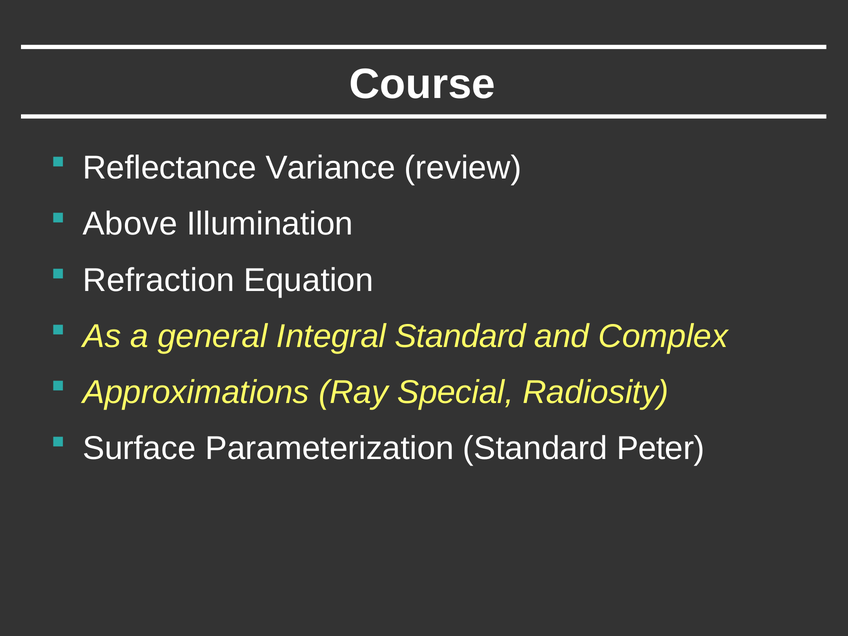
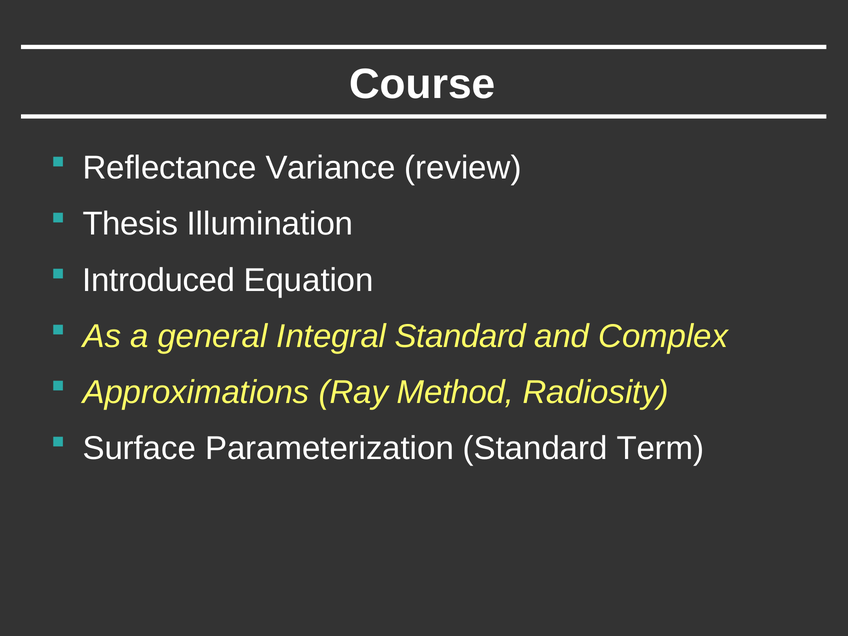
Above: Above -> Thesis (130, 224)
Refraction: Refraction -> Introduced (159, 280)
Special: Special -> Method (456, 392)
Peter: Peter -> Term (660, 448)
